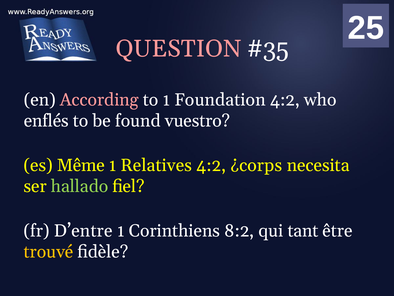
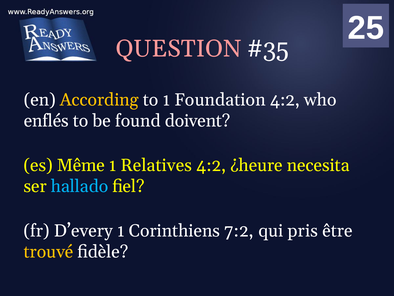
According colour: pink -> yellow (99, 100)
vuestro: vuestro -> doivent (198, 121)
¿corps: ¿corps -> ¿heure (257, 165)
hallado colour: light green -> light blue (80, 186)
D’entre: D’entre -> D’every (83, 230)
8:2: 8:2 -> 7:2 (239, 230)
tant: tant -> pris (303, 230)
